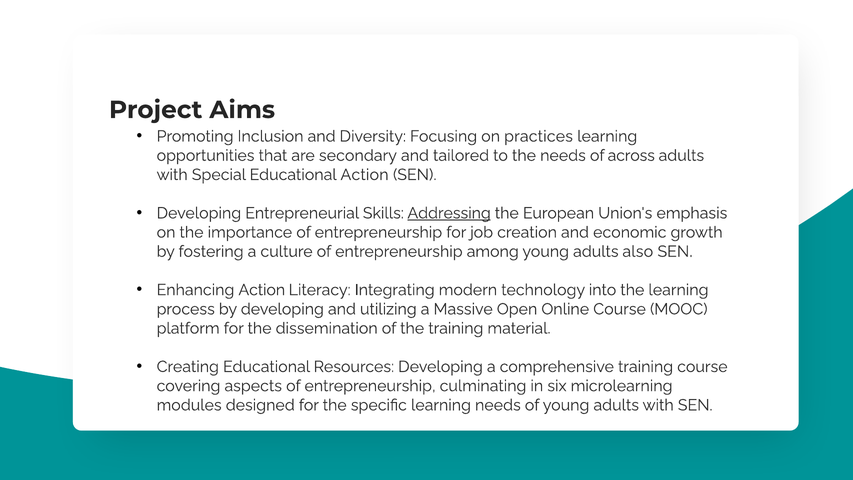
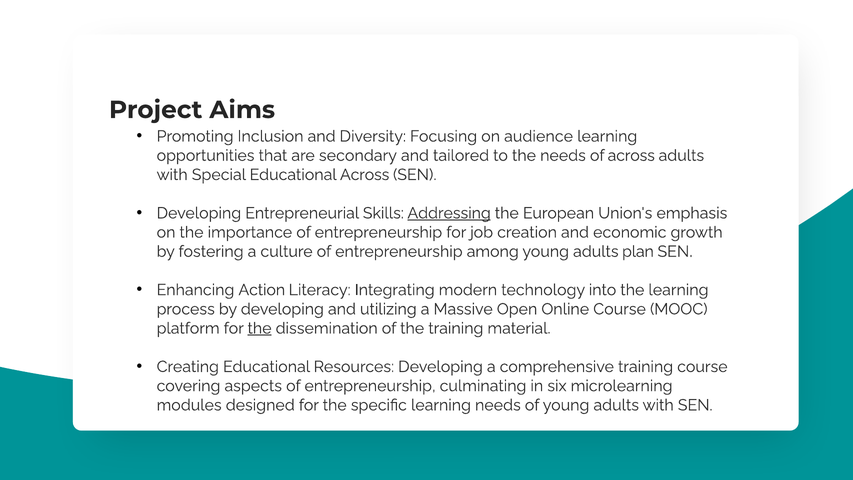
practices: practices -> audience (539, 136)
Educational Action: Action -> Across (365, 175)
also: also -> plan (638, 251)
the underline: none -> present (260, 328)
